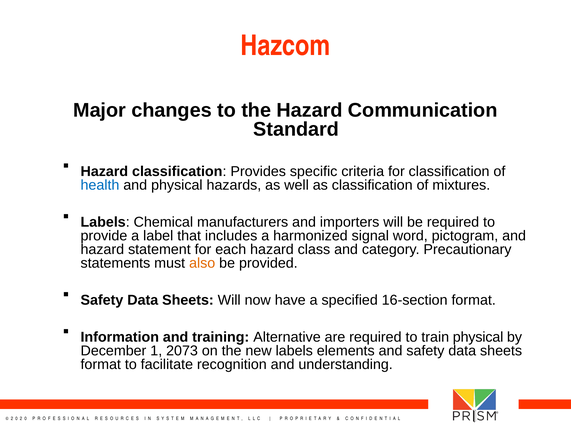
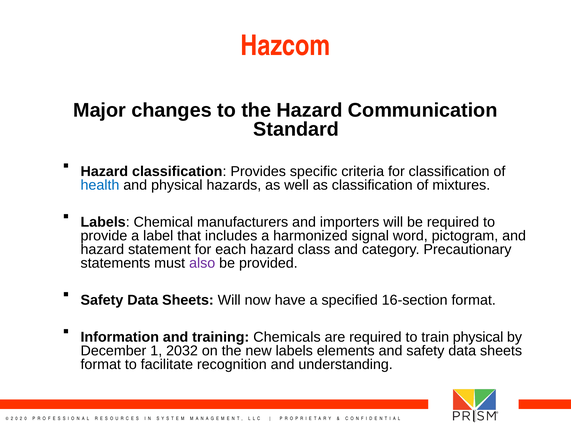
also colour: orange -> purple (202, 263)
Alternative: Alternative -> Chemicals (287, 337)
2073: 2073 -> 2032 (182, 351)
